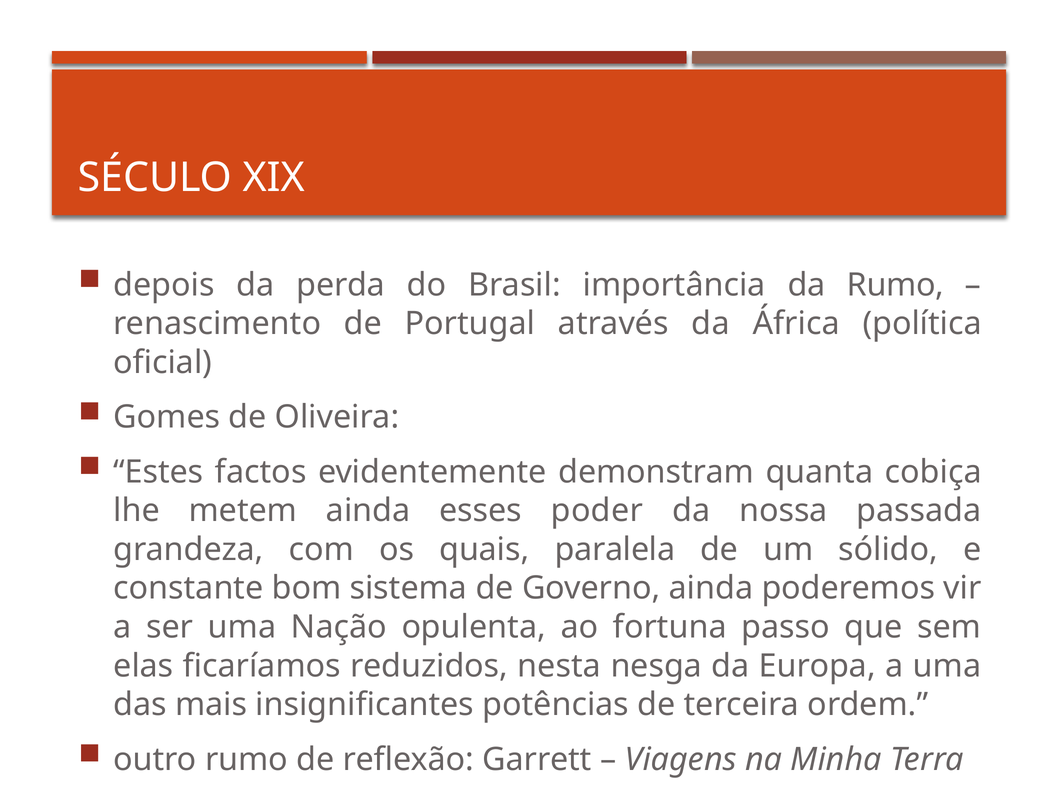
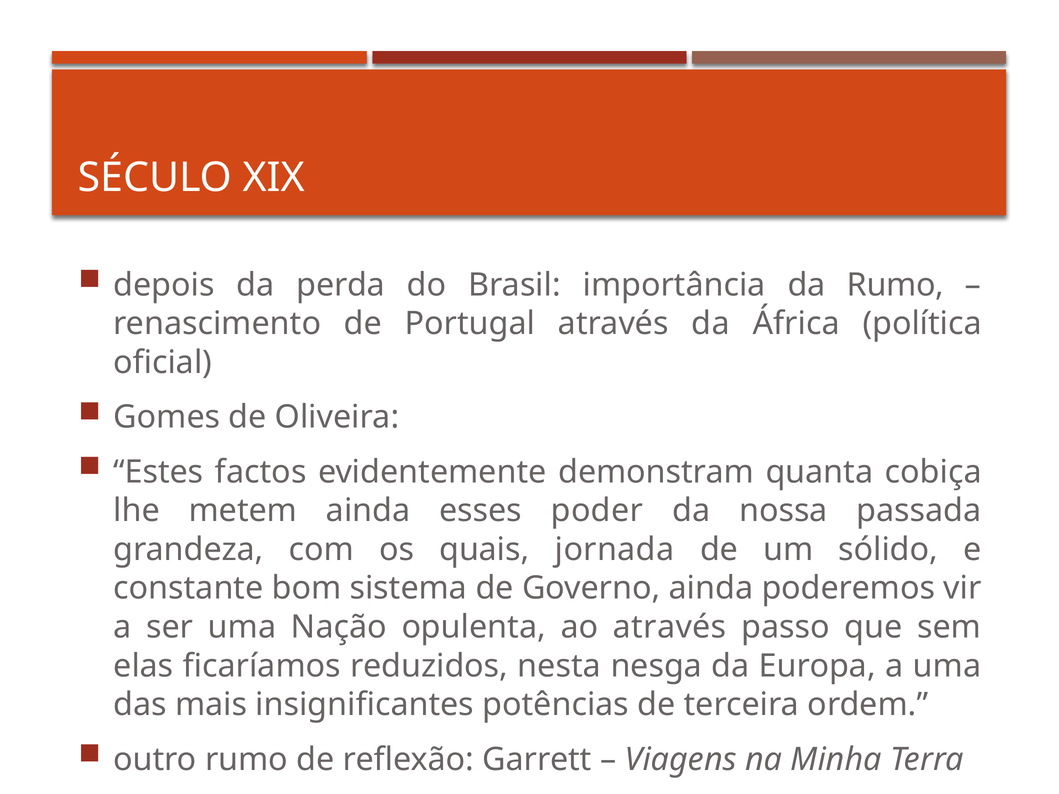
paralela: paralela -> jornada (615, 550)
ao fortuna: fortuna -> através (670, 627)
